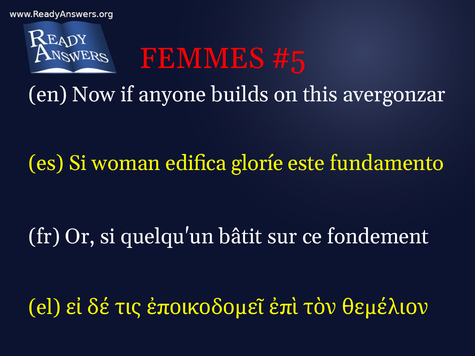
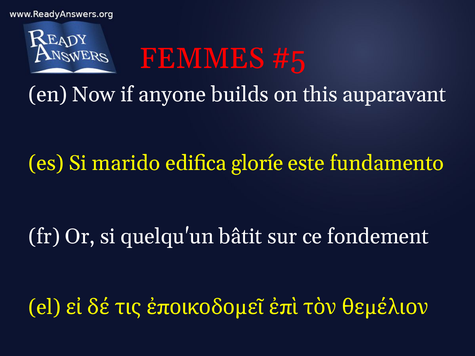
avergonzar: avergonzar -> auparavant (394, 95)
woman: woman -> marido (126, 163)
